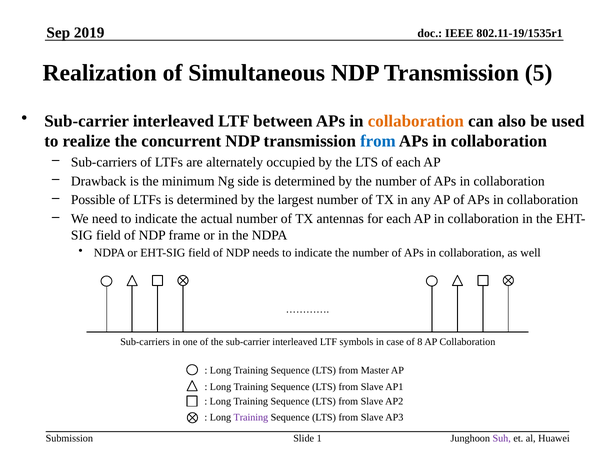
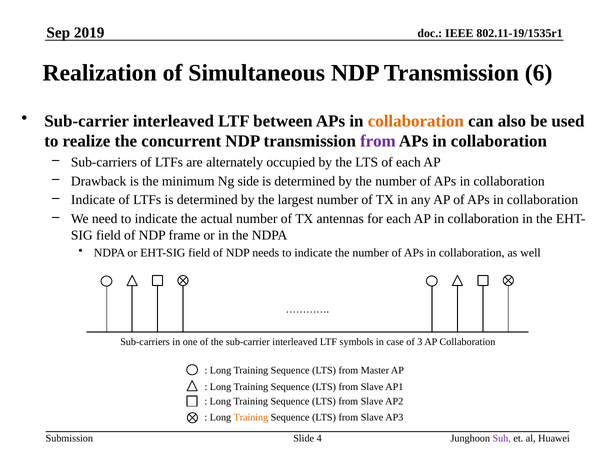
5: 5 -> 6 (539, 73)
from colour: blue -> purple (378, 142)
Possible: Possible -> Indicate (93, 200)
8: 8 -> 3 (420, 342)
Training colour: purple -> orange (251, 418)
1: 1 -> 4 (319, 439)
